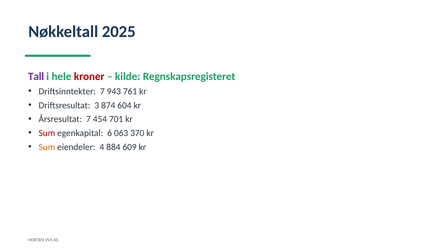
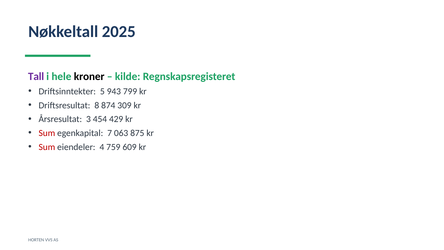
kroner colour: red -> black (89, 76)
Driftsinntekter 7: 7 -> 5 (102, 91)
761: 761 -> 799 (130, 91)
3: 3 -> 8 (97, 105)
604: 604 -> 309 (124, 105)
Årsresultat 7: 7 -> 3 (88, 119)
701: 701 -> 429 (116, 119)
6: 6 -> 7 (110, 133)
370: 370 -> 875 (137, 133)
Sum colour: orange -> red (47, 147)
884: 884 -> 759 (113, 147)
